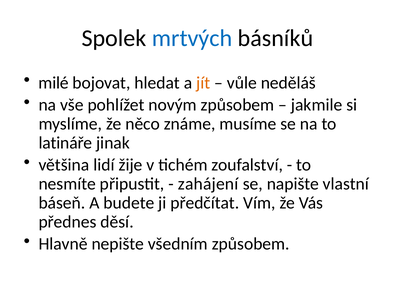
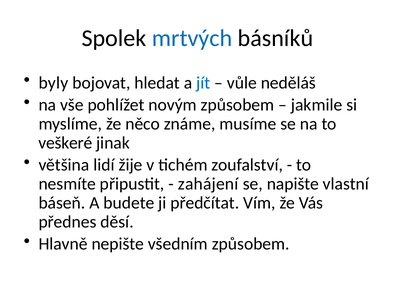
milé: milé -> byly (53, 83)
jít colour: orange -> blue (203, 83)
latináře: latináře -> veškeré (65, 143)
